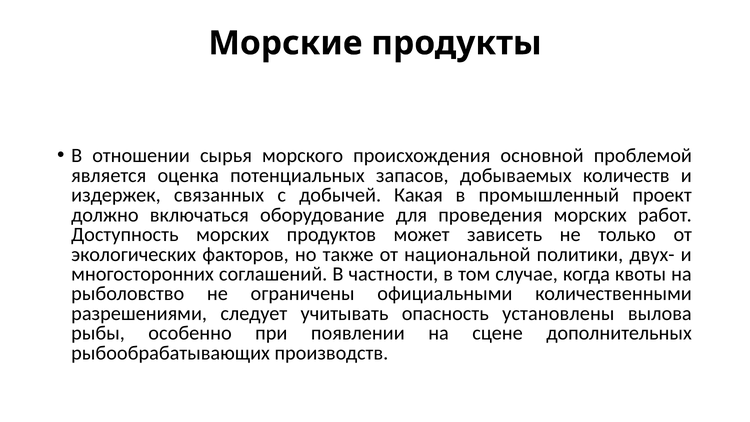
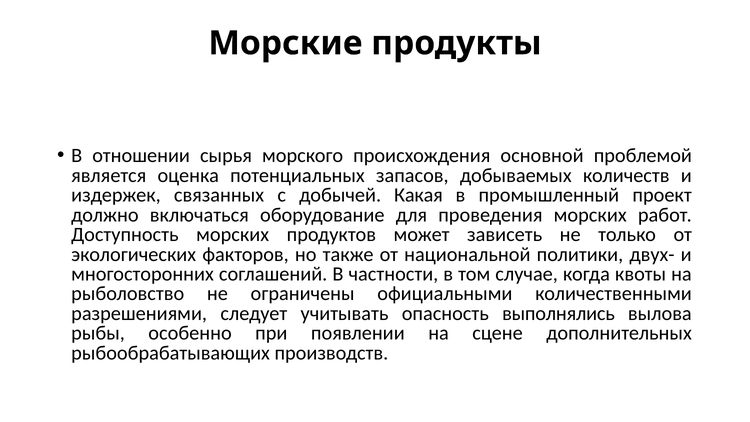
установлены: установлены -> выполнялись (558, 313)
